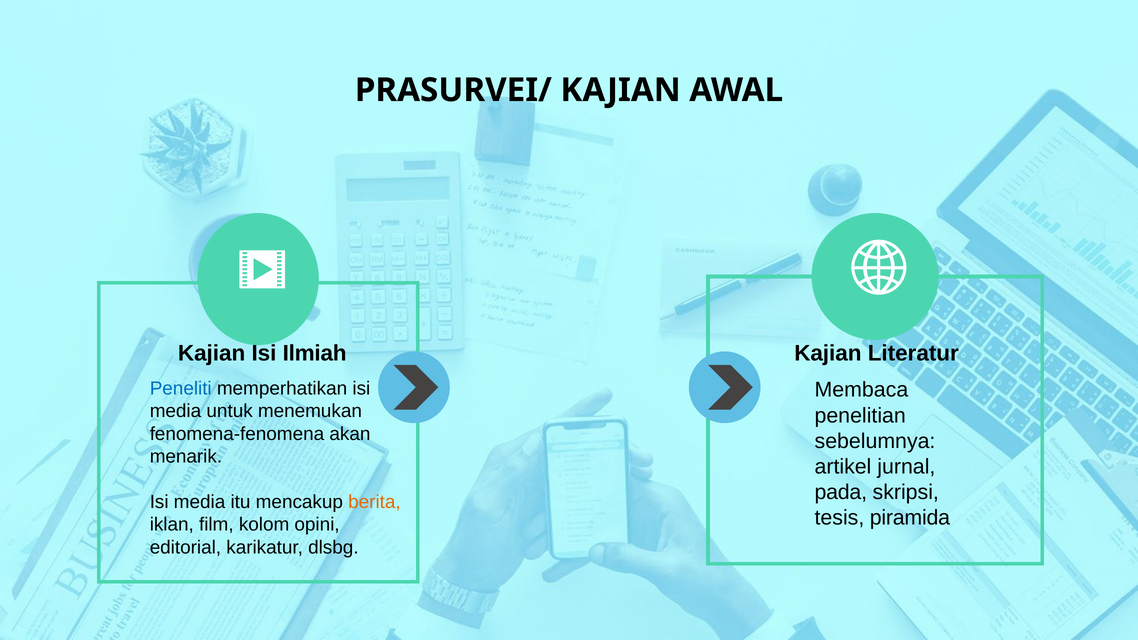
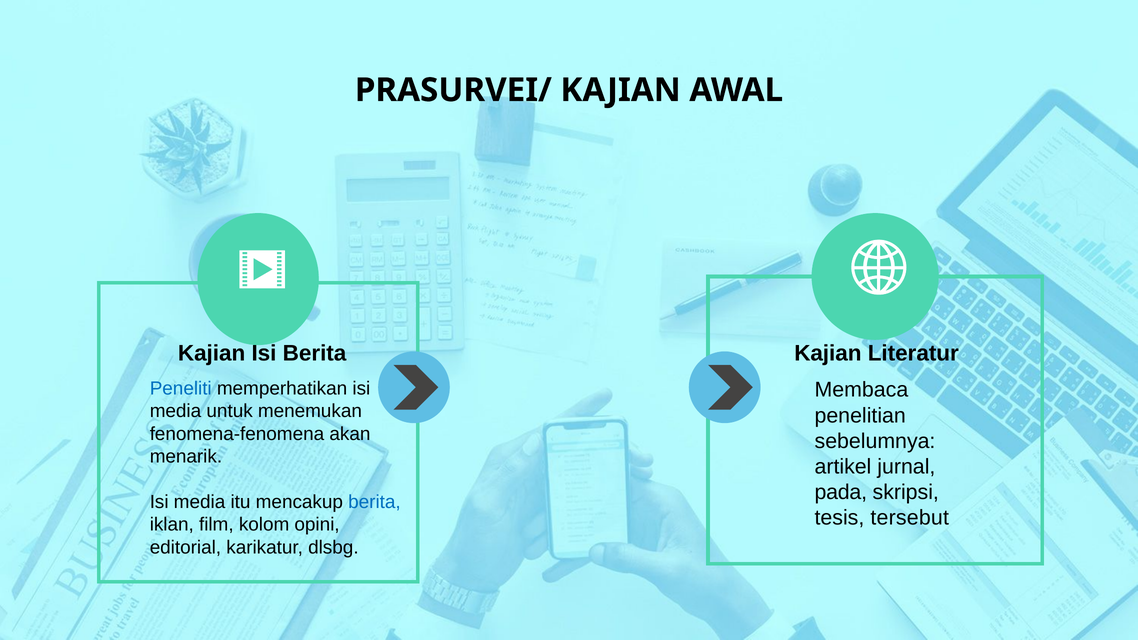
Isi Ilmiah: Ilmiah -> Berita (315, 353)
berita colour: orange -> blue (374, 502)
piramida: piramida -> tersebut (910, 518)
